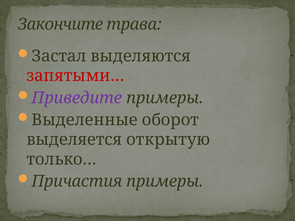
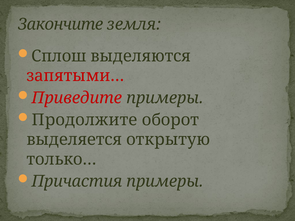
трава: трава -> земля (134, 24)
Застал: Застал -> Сплош (59, 56)
Приведите colour: purple -> red (77, 98)
Выделенные: Выделенные -> Продолжите (85, 120)
